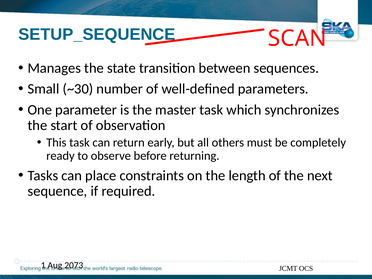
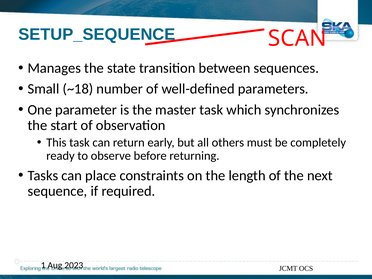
~30: ~30 -> ~18 (78, 89)
2073: 2073 -> 2023 (74, 265)
